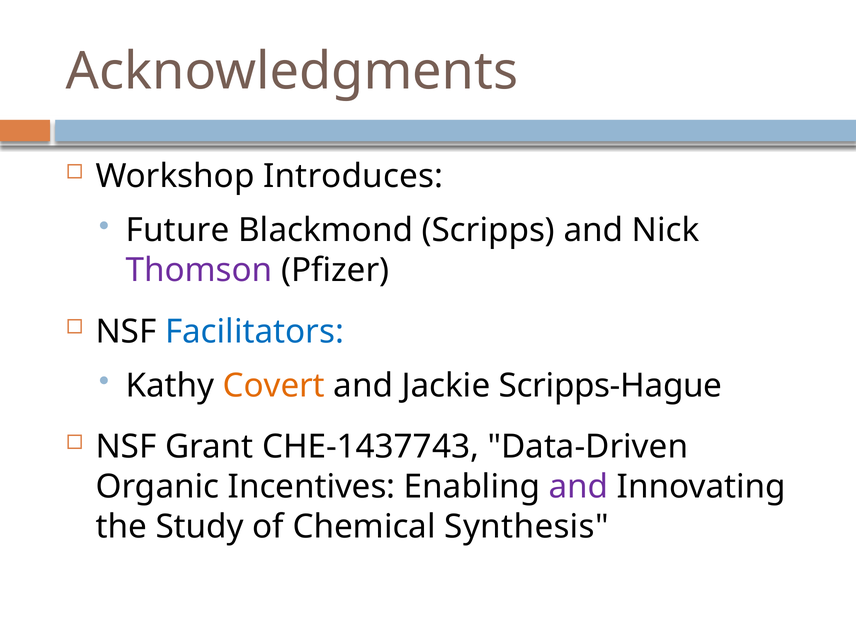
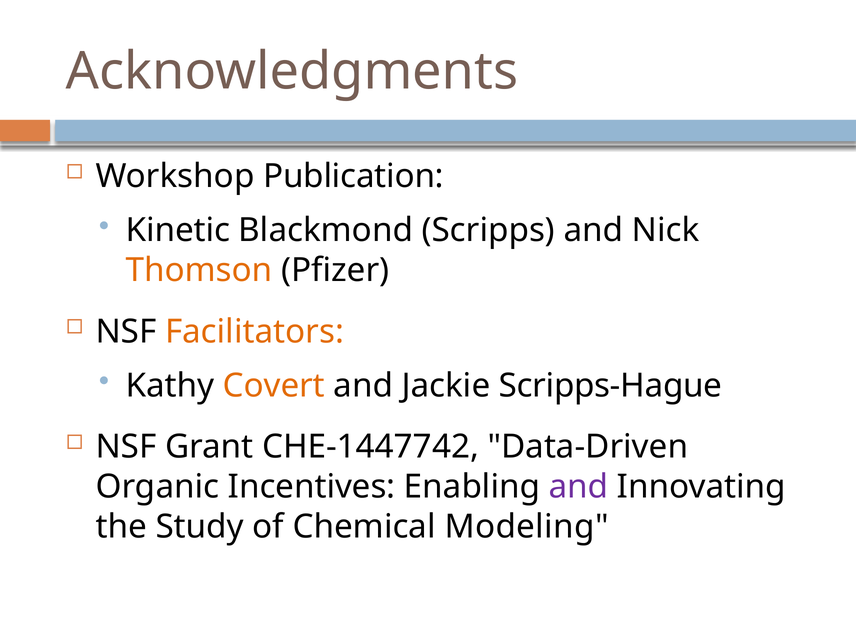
Introduces: Introduces -> Publication (353, 176)
Future: Future -> Kinetic (178, 230)
Thomson colour: purple -> orange (199, 270)
Facilitators colour: blue -> orange (254, 332)
CHE-1437743: CHE-1437743 -> CHE-1447742 (371, 447)
Synthesis: Synthesis -> Modeling (527, 527)
